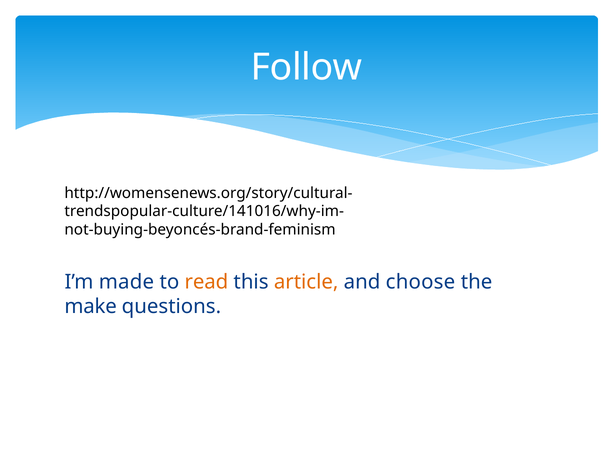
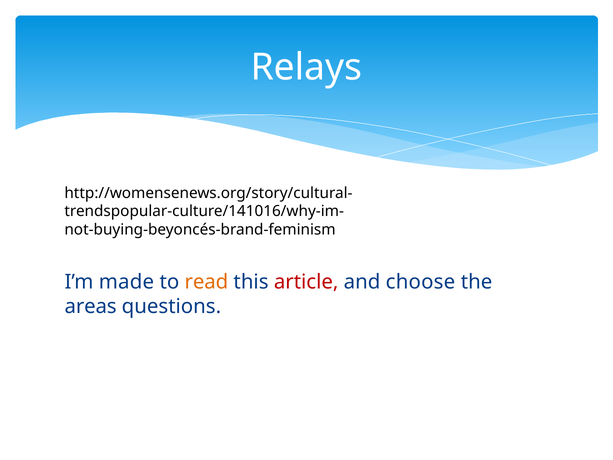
Follow: Follow -> Relays (306, 67)
article colour: orange -> red (306, 282)
make: make -> areas (91, 306)
